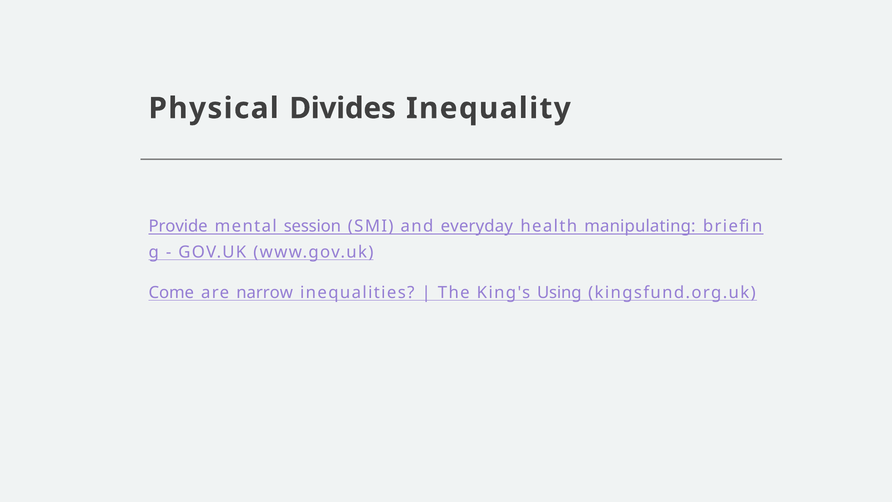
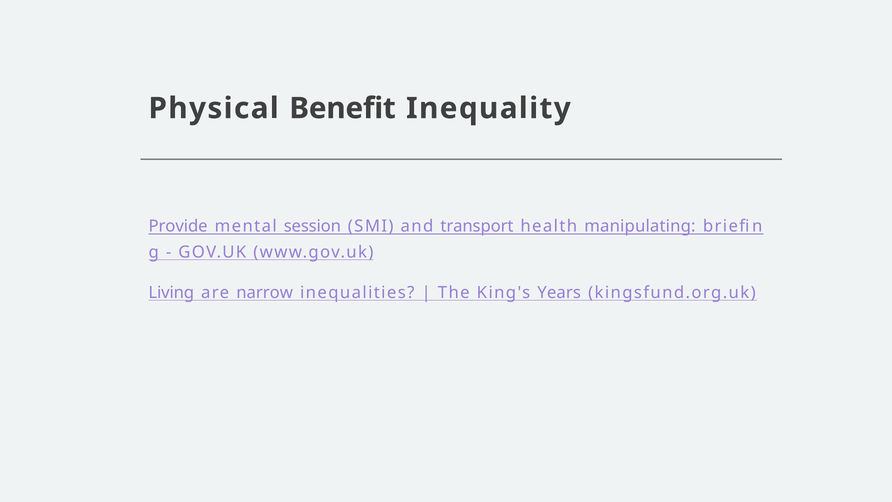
Divides: Divides -> Benefit (343, 108)
everyday: everyday -> transport (477, 226)
Come: Come -> Living (171, 292)
Using: Using -> Years (559, 292)
